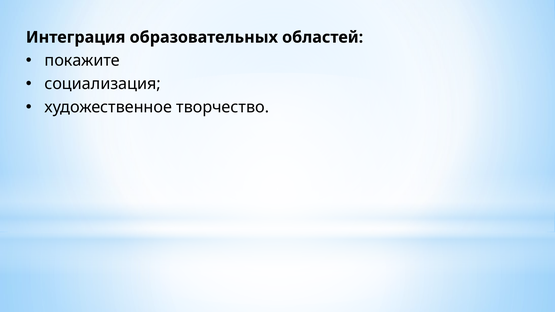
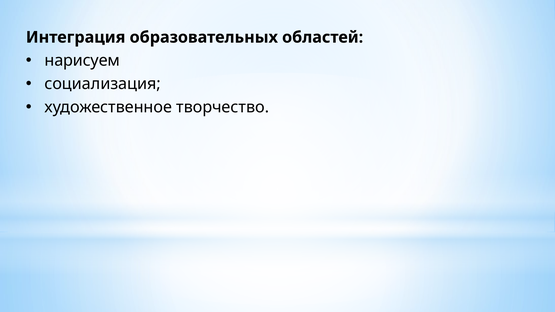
покажите: покажите -> нарисуем (82, 61)
